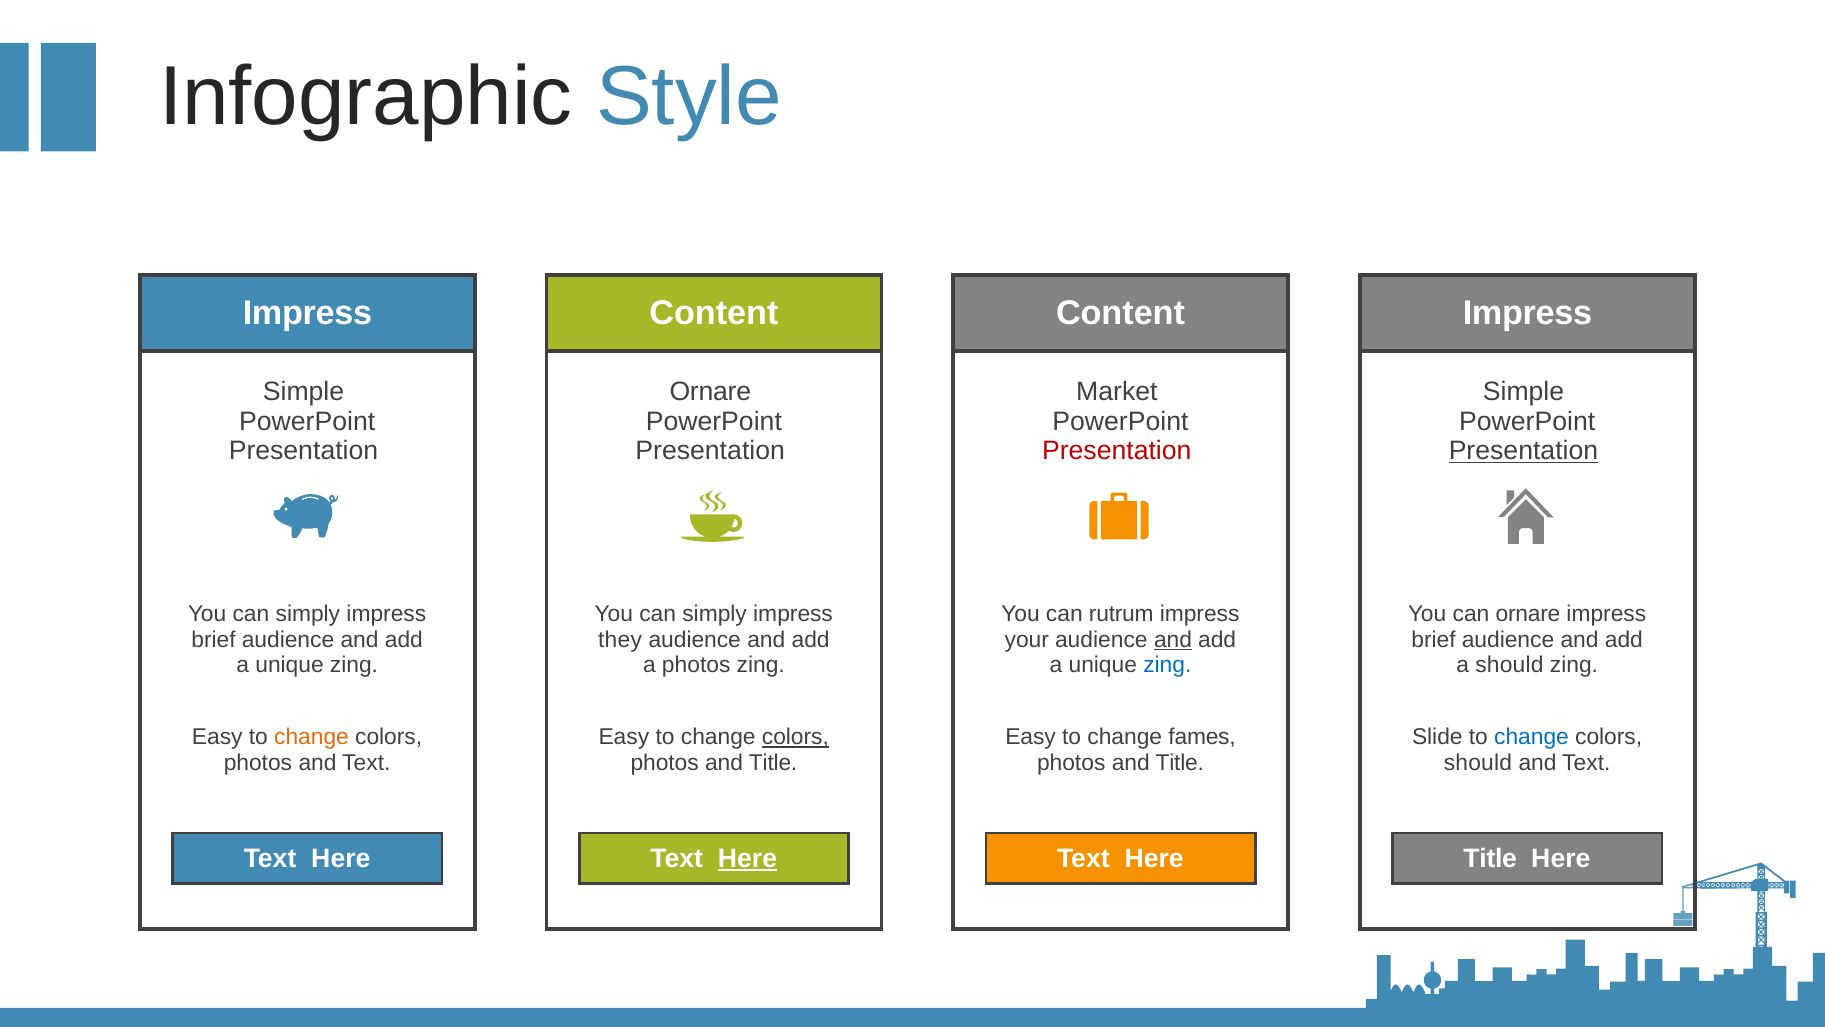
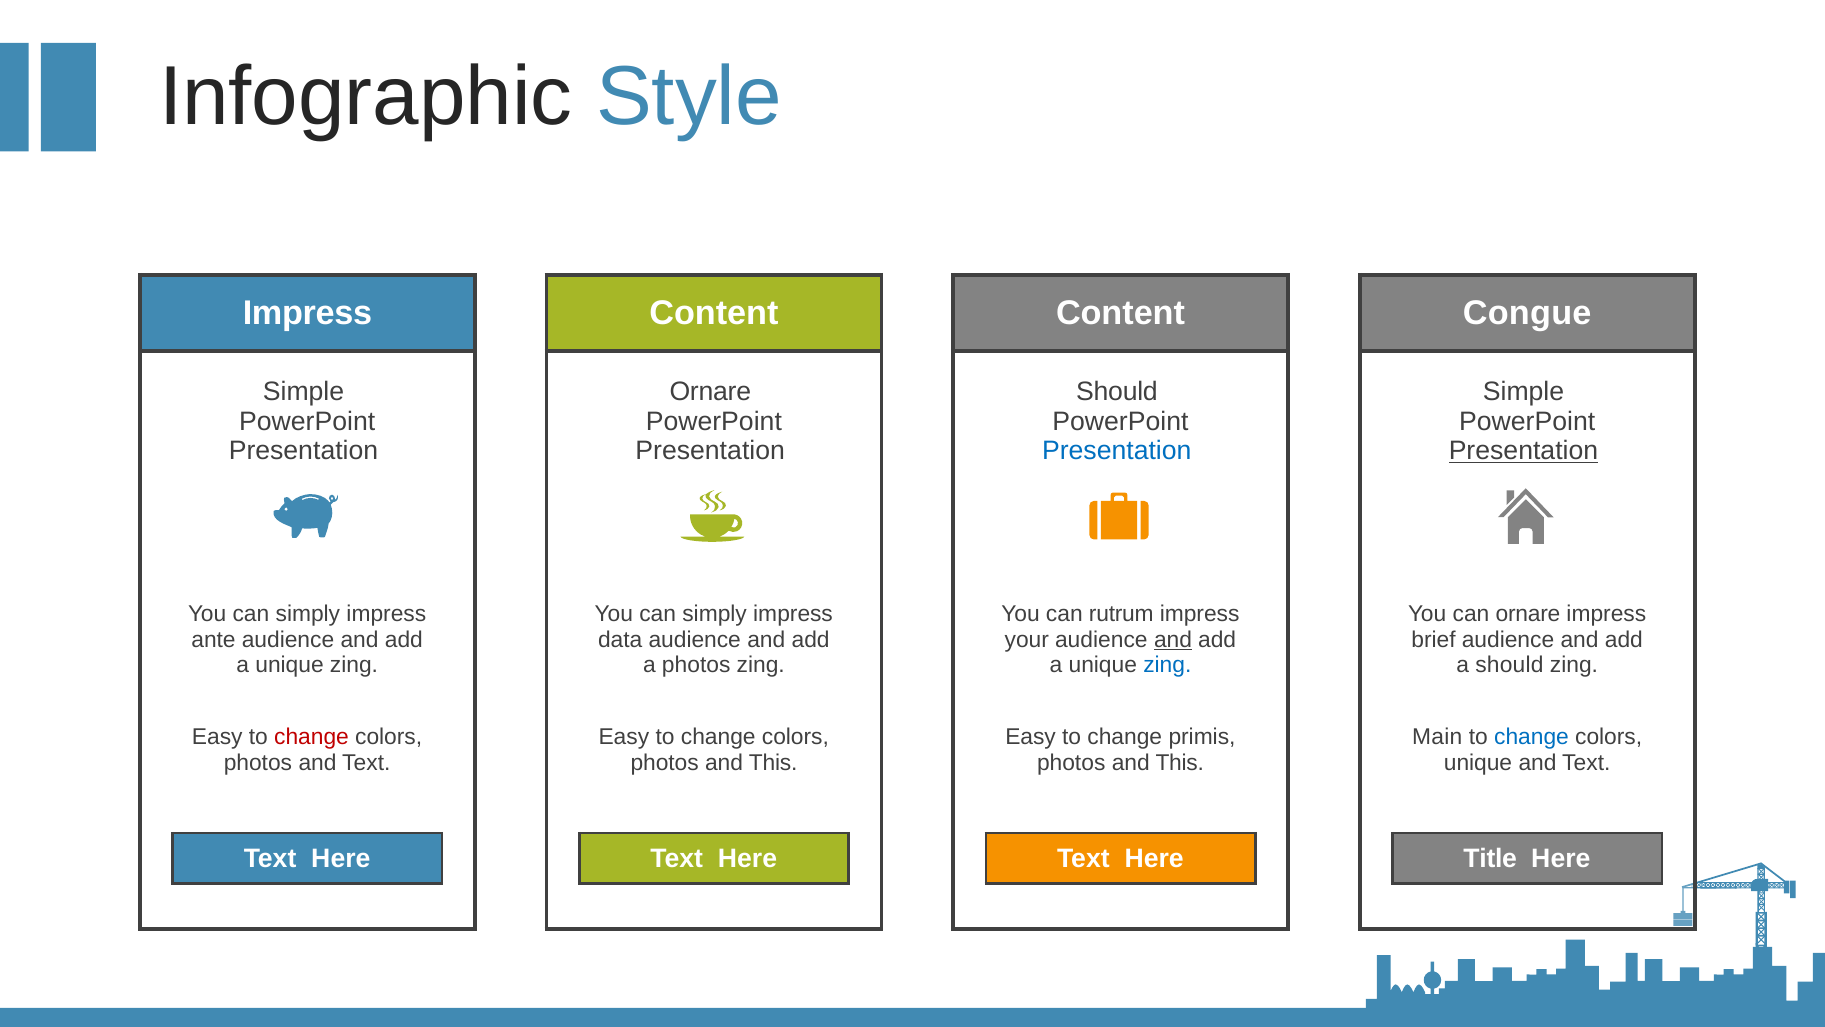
Impress: Impress -> Congue (1527, 313)
Market: Market -> Should (1117, 391)
Presentation colour: red -> blue (1117, 451)
brief: brief -> ante (213, 639)
they: they -> data (620, 639)
change colour: orange -> red (312, 737)
colors underline: present -> none (795, 737)
fames: fames -> primis (1202, 737)
Slide: Slide -> Main (1437, 737)
Title: Title -> This (773, 762)
Title: Title -> This (1180, 762)
should: should -> unique (1478, 762)
Here underline: present -> none (748, 858)
